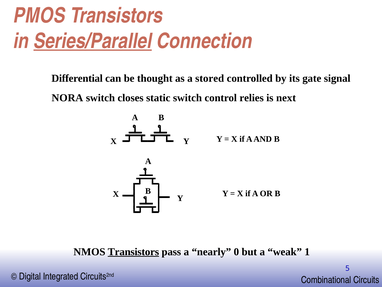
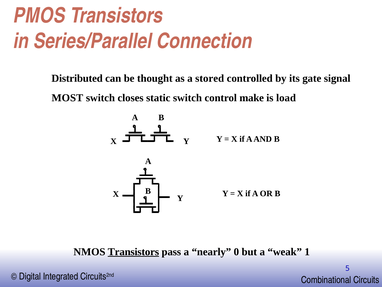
Series/Parallel underline: present -> none (93, 41)
Differential: Differential -> Distributed (77, 78)
NORA: NORA -> MOST (67, 98)
relies: relies -> make (252, 98)
next: next -> load (286, 98)
